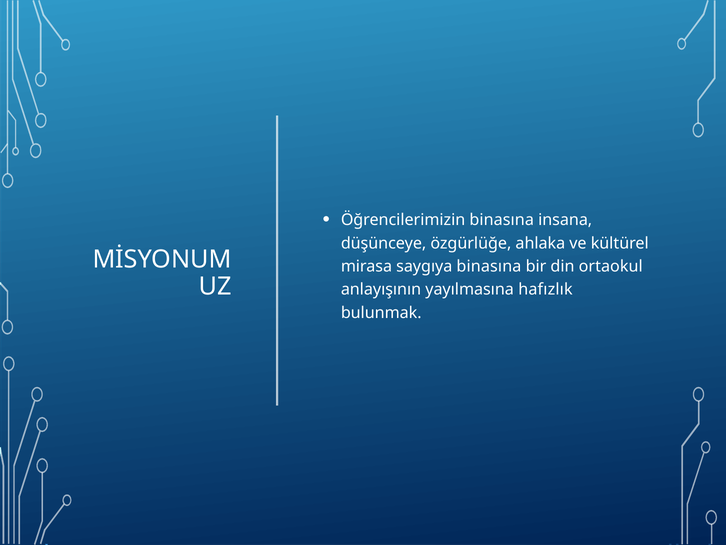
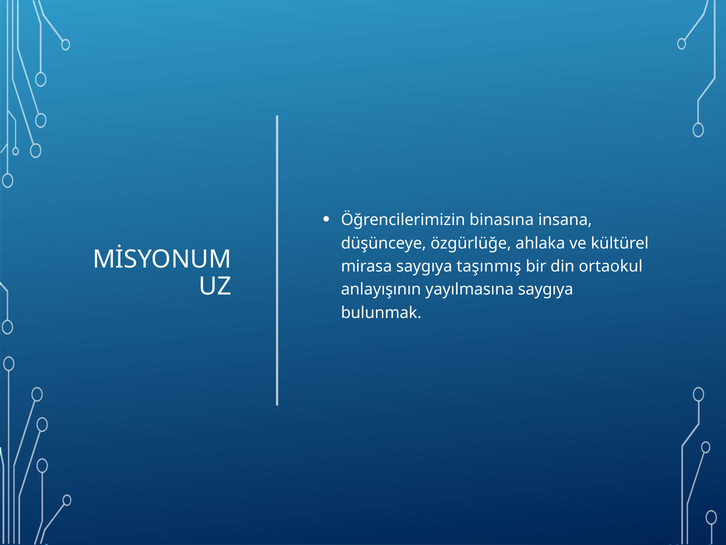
saygıya binasına: binasına -> taşınmış (489, 266)
yayılmasına hafızlık: hafızlık -> saygıya (546, 289)
